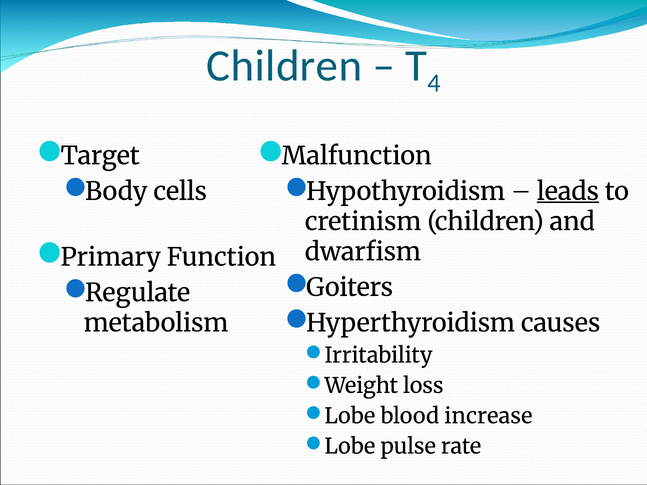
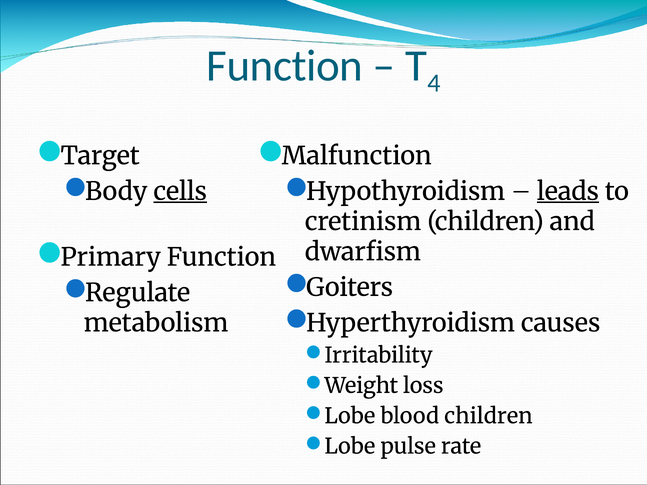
Children: Children -> Function (285, 66)
cells underline: none -> present (180, 192)
blood increase: increase -> children (488, 416)
